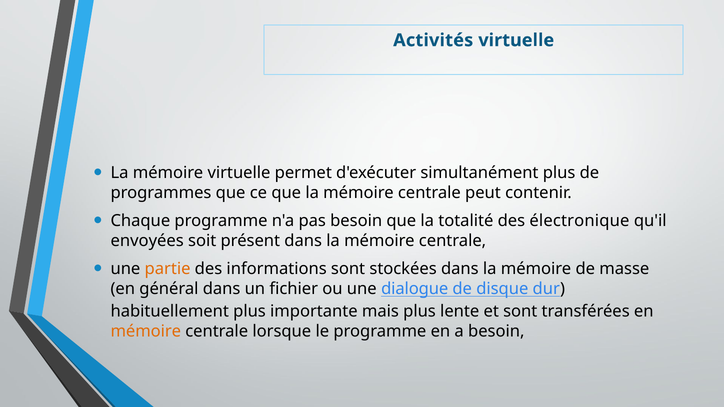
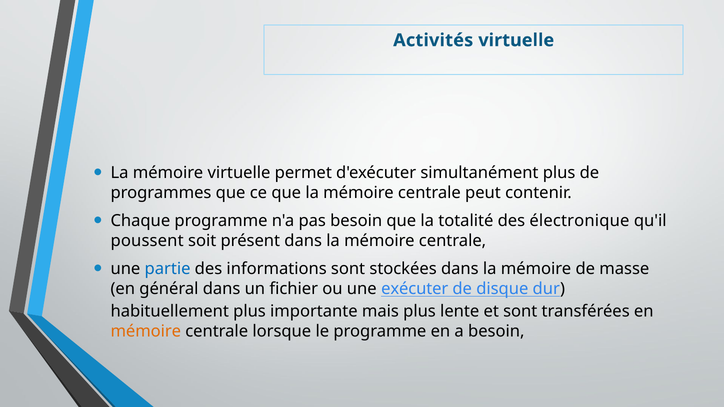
envoyées: envoyées -> poussent (147, 241)
partie colour: orange -> blue (168, 269)
dialogue: dialogue -> exécuter (415, 289)
